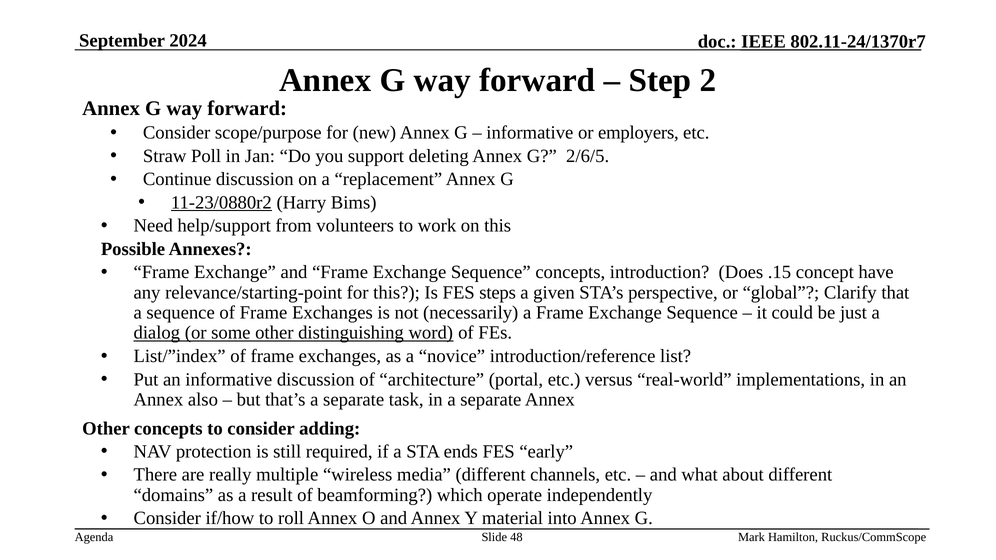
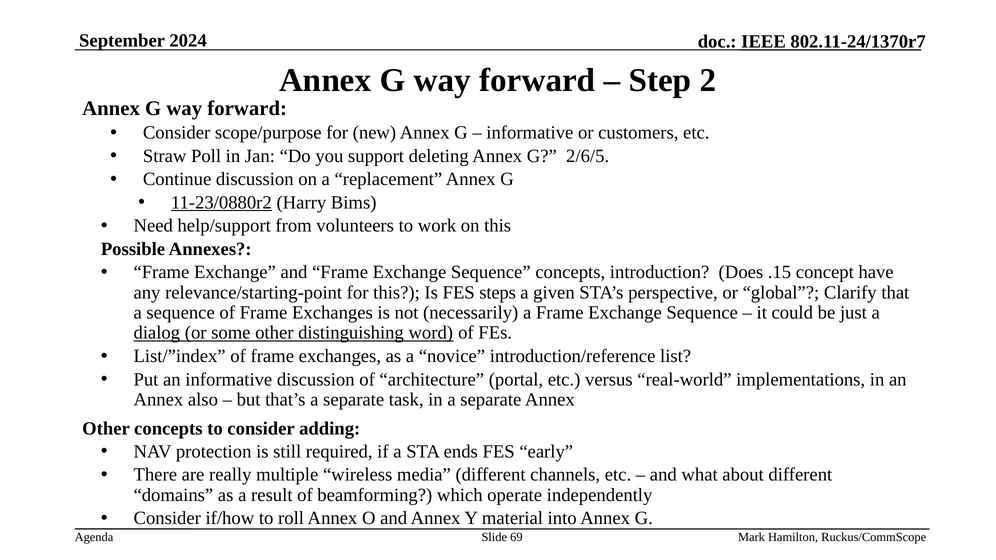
employers: employers -> customers (638, 133)
48: 48 -> 69 (516, 537)
